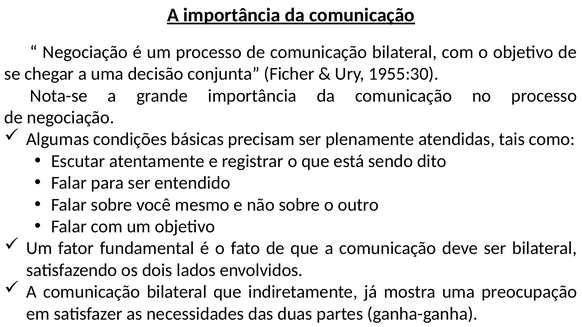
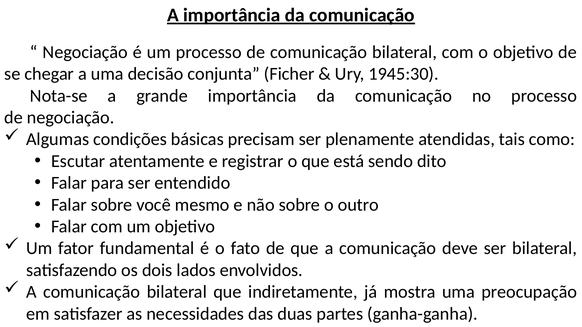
1955:30: 1955:30 -> 1945:30 (404, 74)
